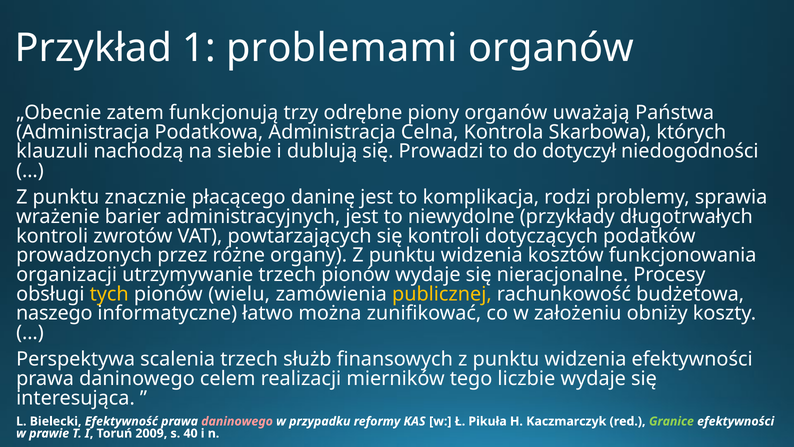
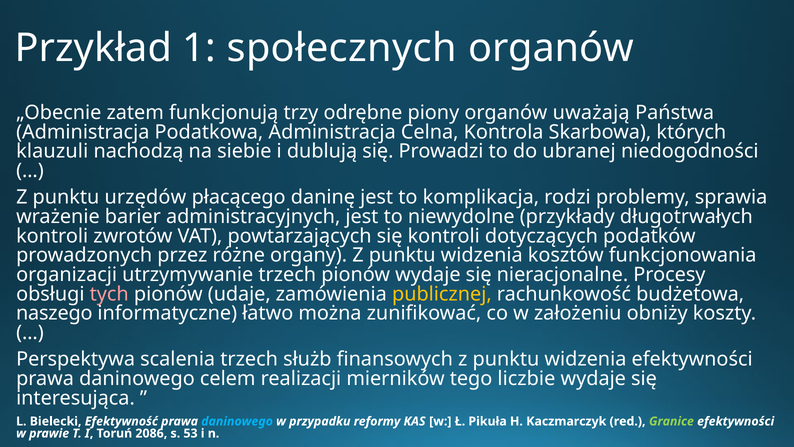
problemami: problemami -> społecznych (342, 48)
dotyczył: dotyczył -> ubranej (579, 151)
znacznie: znacznie -> urzędów (145, 197)
tych colour: yellow -> pink (109, 294)
wielu: wielu -> udaje (239, 294)
daninowego colour: pink -> light blue (237, 421)
2009: 2009 -> 2086 (151, 433)
40: 40 -> 53 (191, 433)
